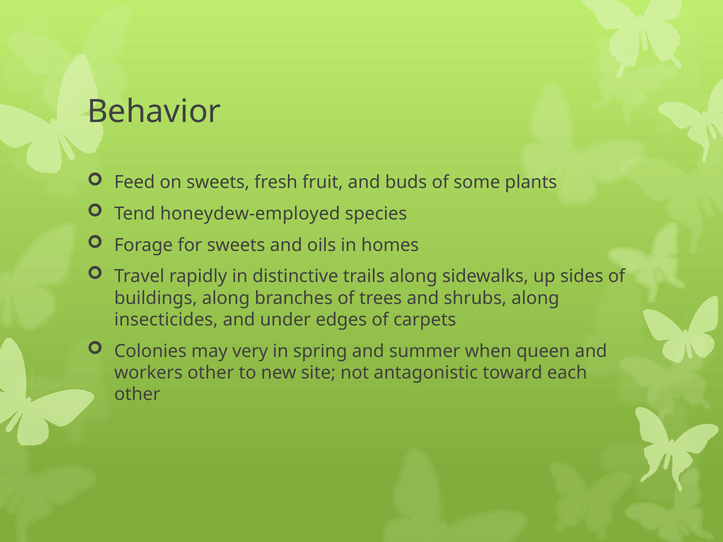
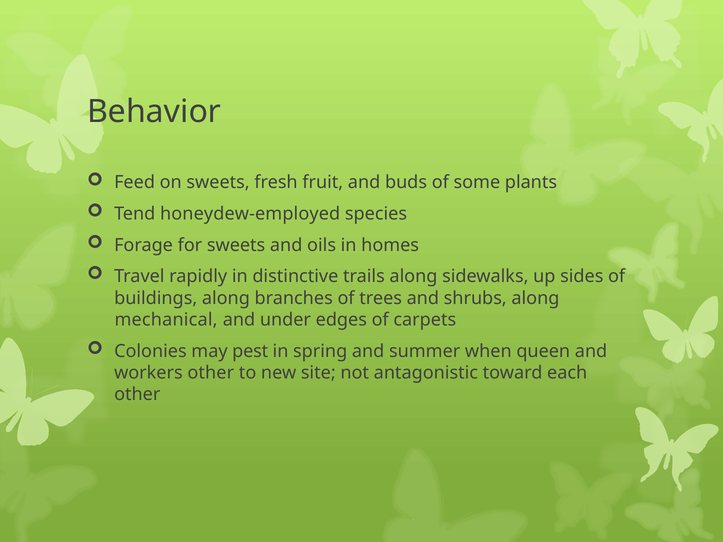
insecticides: insecticides -> mechanical (166, 320)
very: very -> pest (250, 351)
